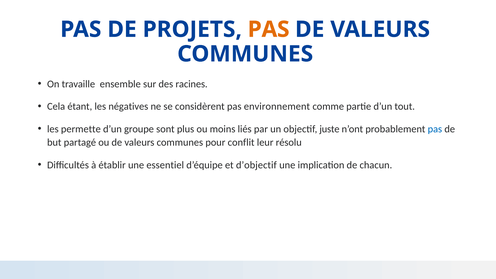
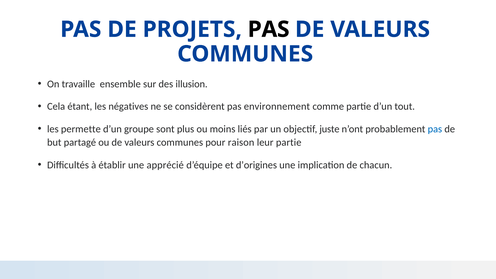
PAS colour: orange -> black (269, 29)
racines: racines -> illusion (192, 84)
conflit: conflit -> raison (241, 142)
leur résolu: résolu -> partie (289, 142)
essentiel: essentiel -> apprécié (165, 165)
d’objectif: d’objectif -> d’origines (256, 165)
